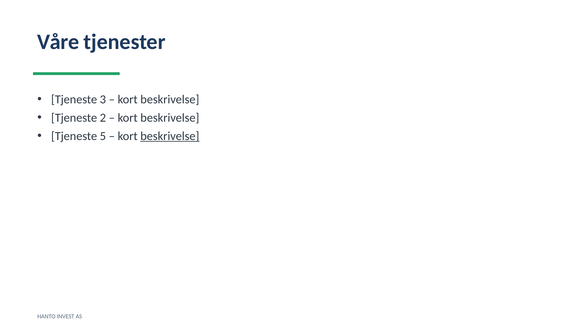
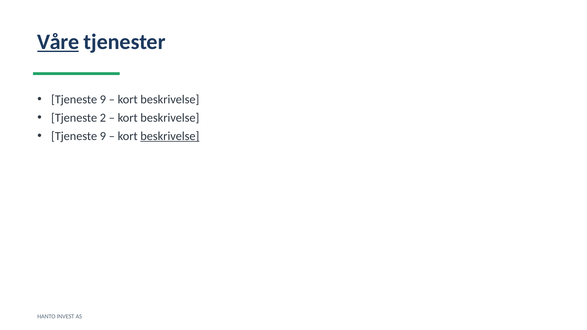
Våre underline: none -> present (58, 42)
3: 3 -> 9 (103, 99)
5: 5 -> 9 (103, 136)
